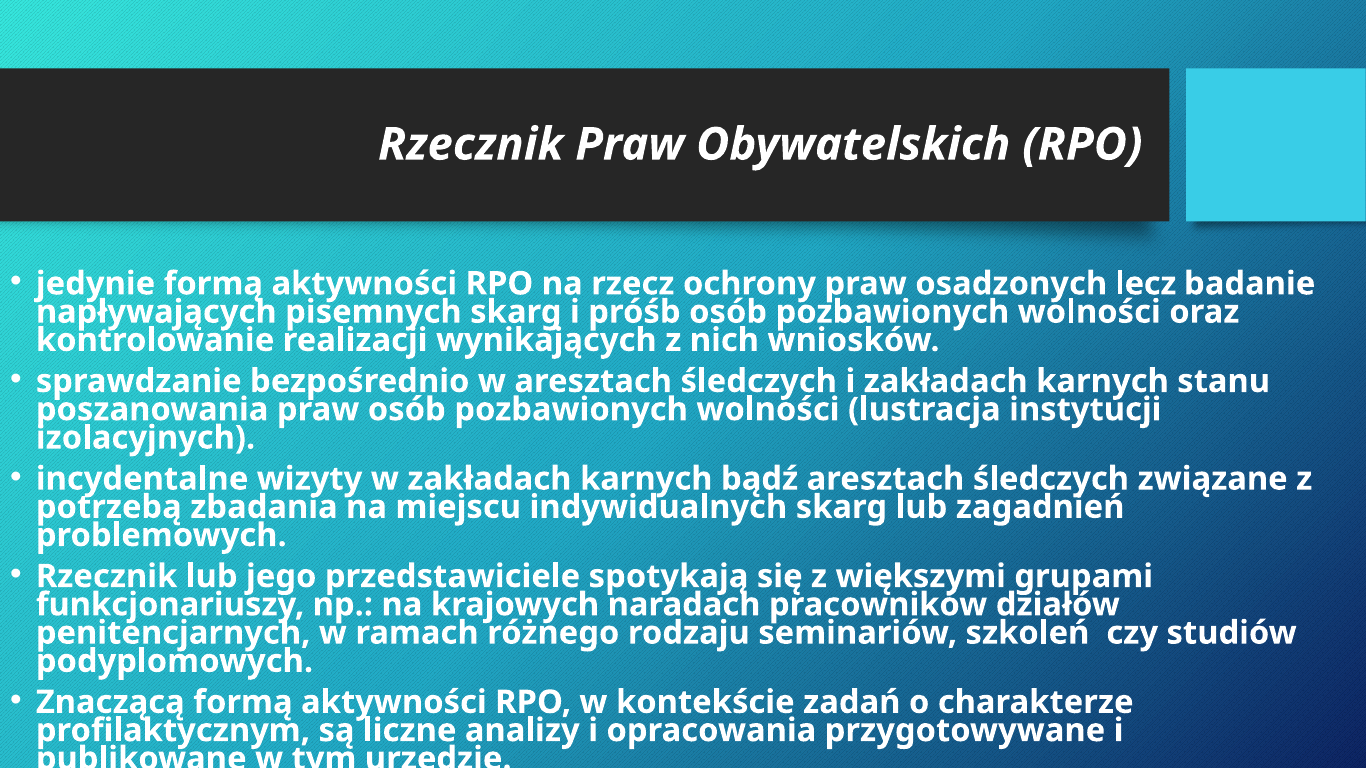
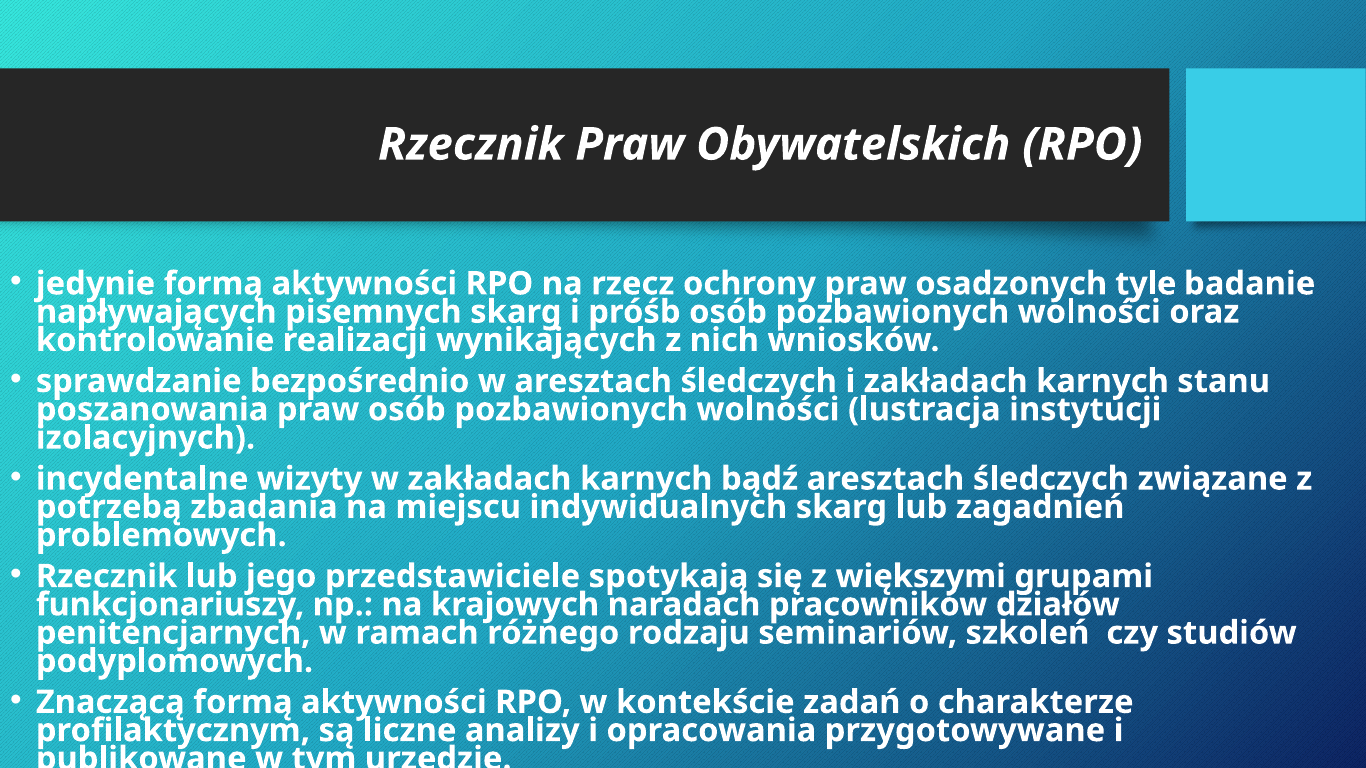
lecz: lecz -> tyle (1146, 284)
